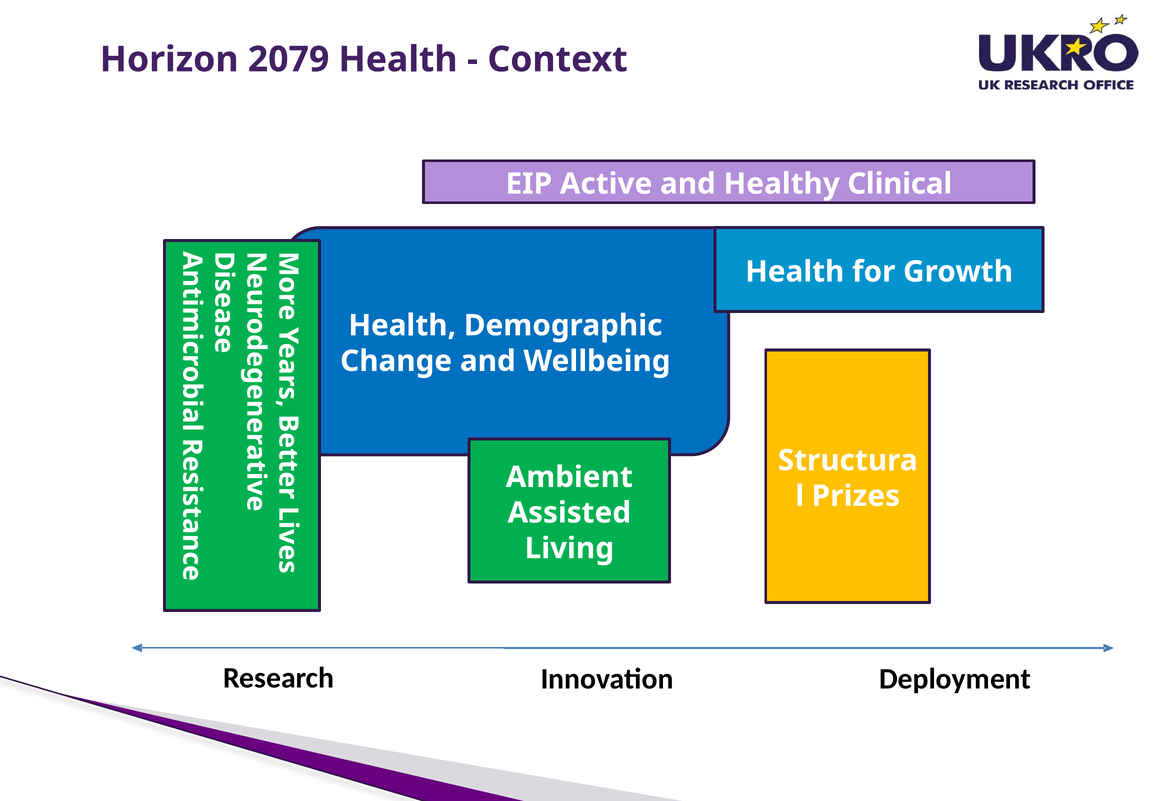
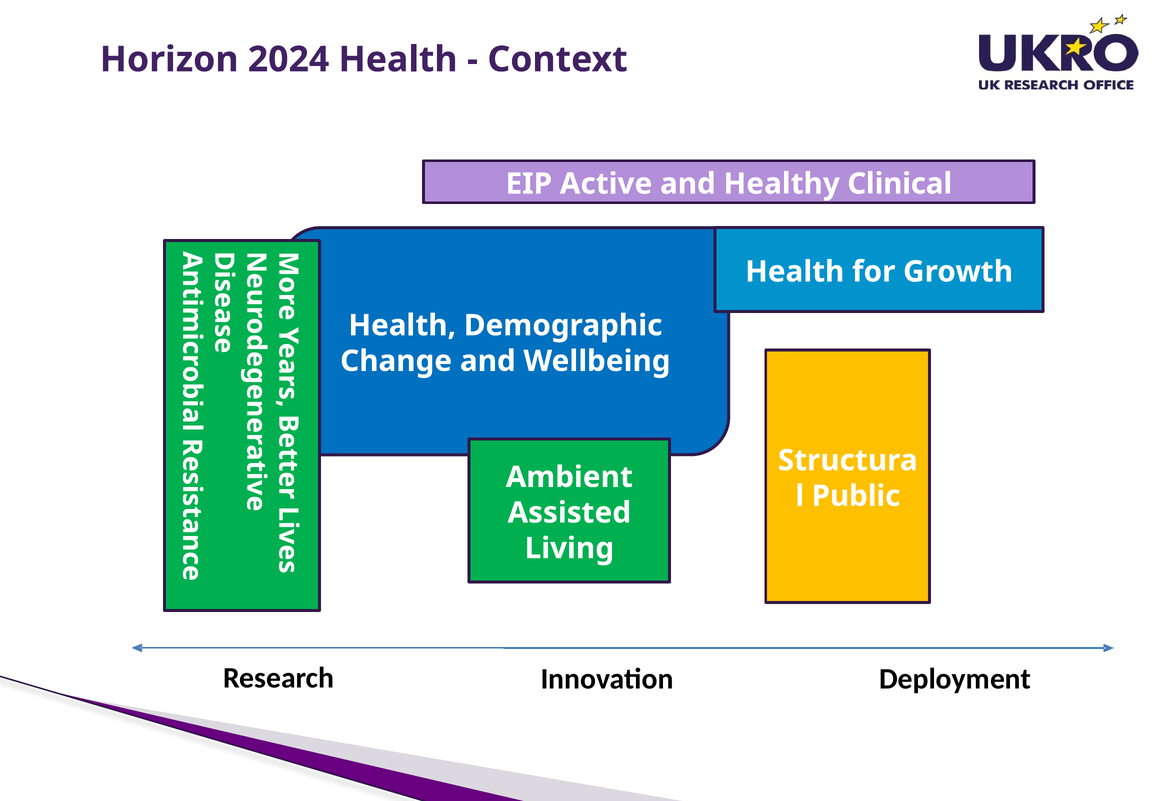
2079: 2079 -> 2024 (289, 60)
Prizes: Prizes -> Public (856, 496)
